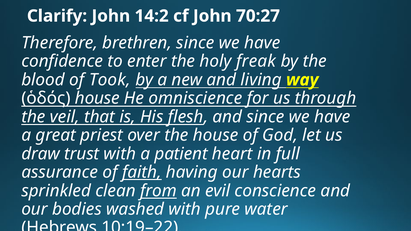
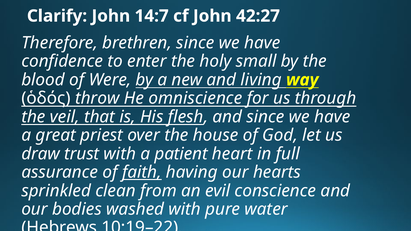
14:2: 14:2 -> 14:7 (152, 16)
70:27: 70:27 -> 42:27 (258, 16)
freak: freak -> small (256, 61)
Took: Took -> Were (110, 80)
ὁδός house: house -> throw (97, 98)
from underline: present -> none (159, 191)
